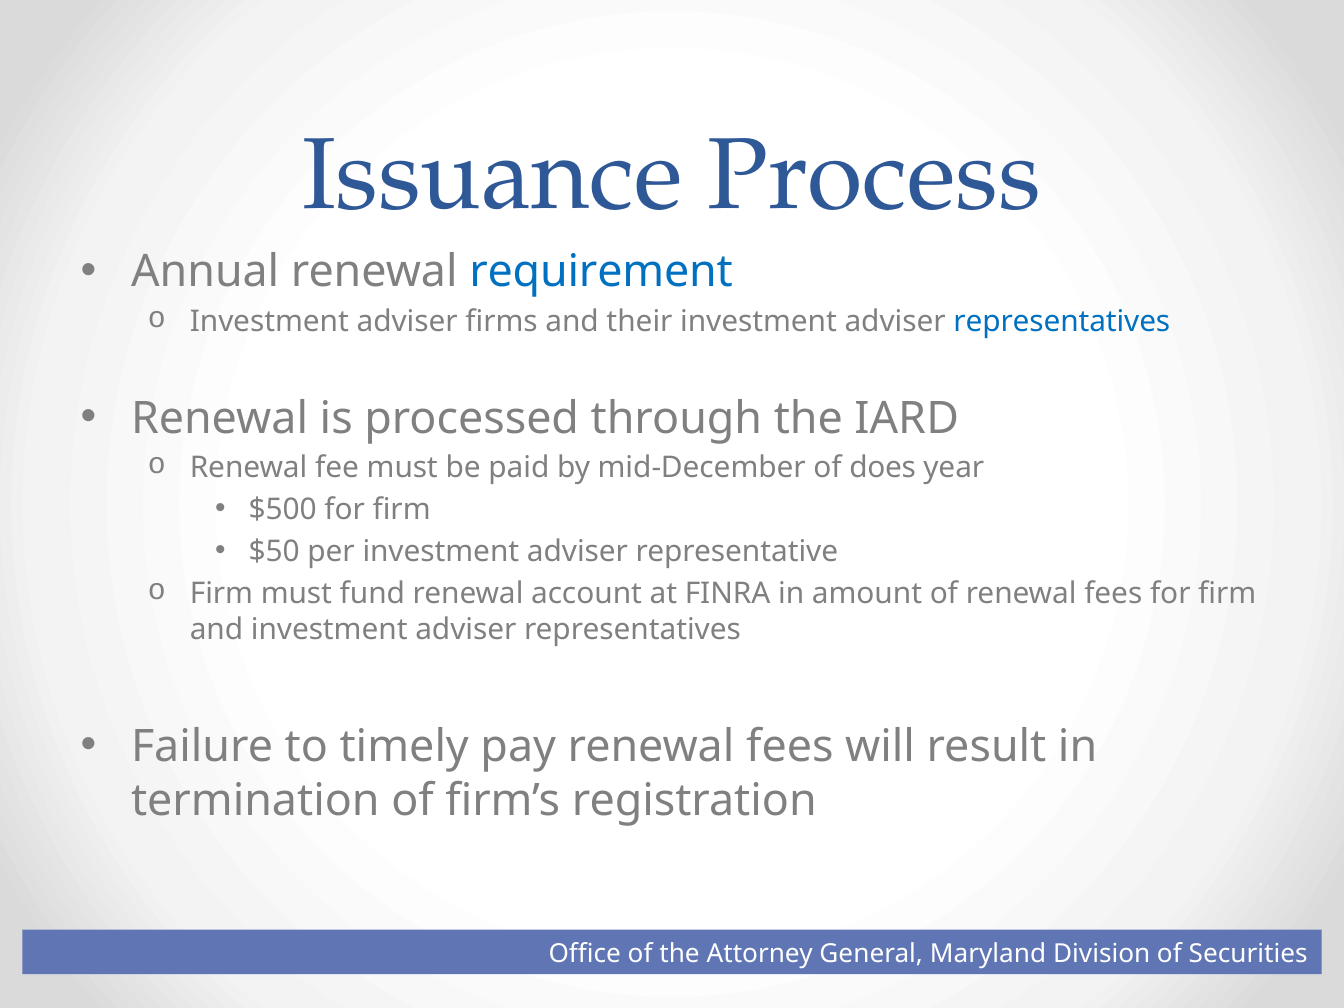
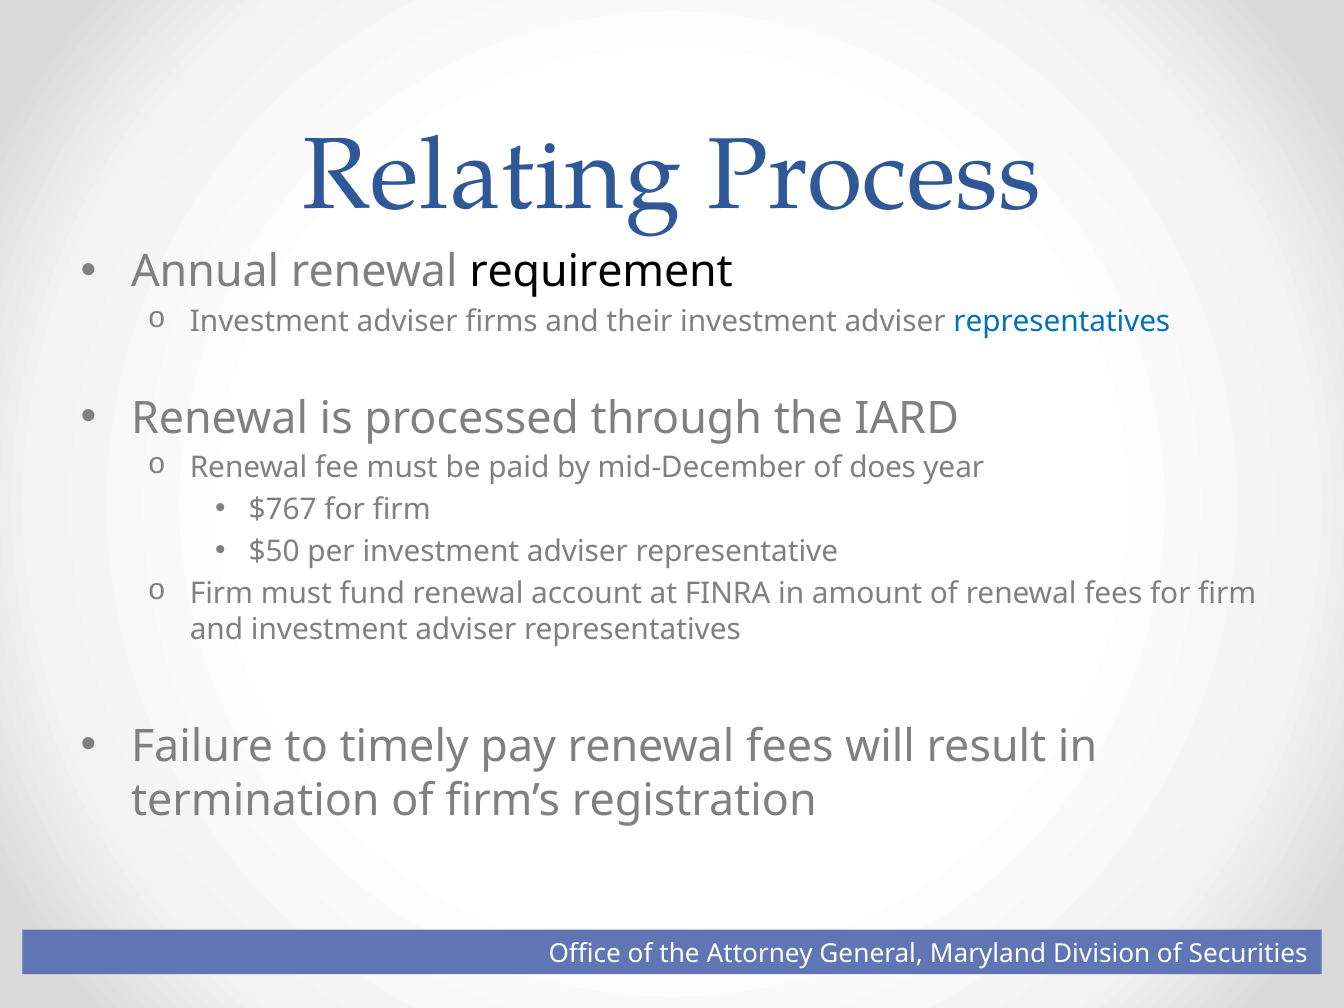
Issuance: Issuance -> Relating (492, 175)
requirement colour: blue -> black (601, 272)
$500: $500 -> $767 (283, 510)
